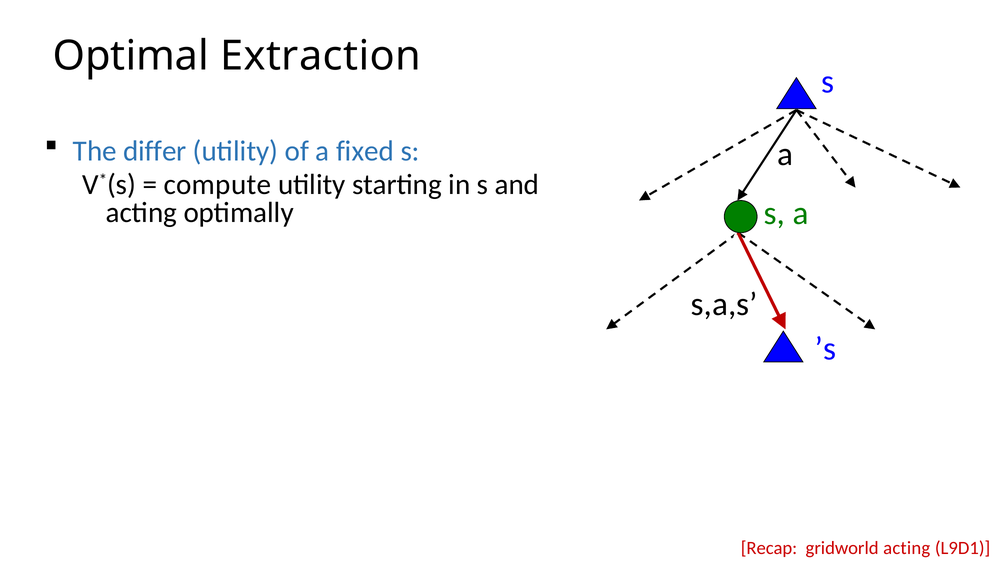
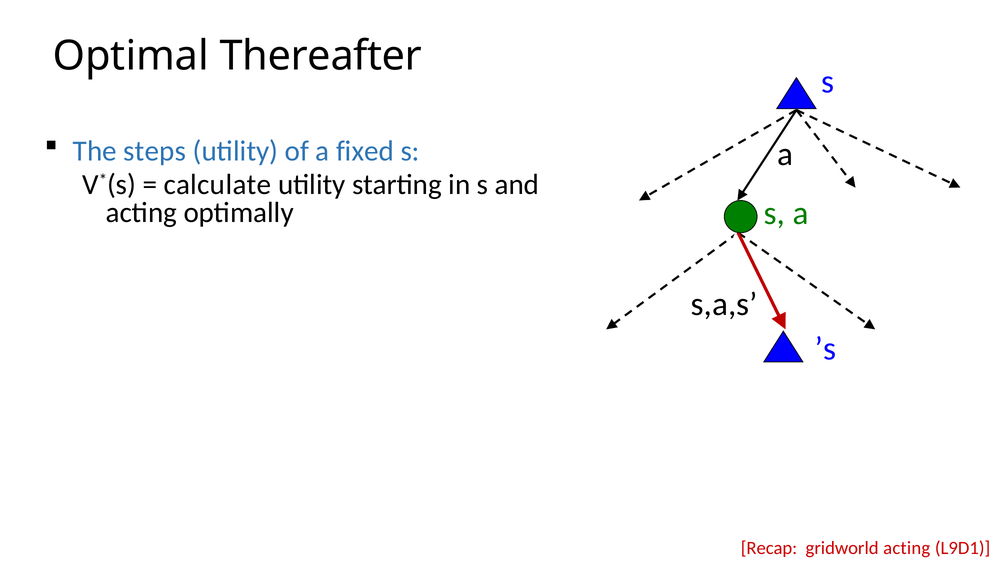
Extraction: Extraction -> Thereafter (321, 56)
differ: differ -> steps (155, 151)
compute: compute -> calculate (217, 185)
